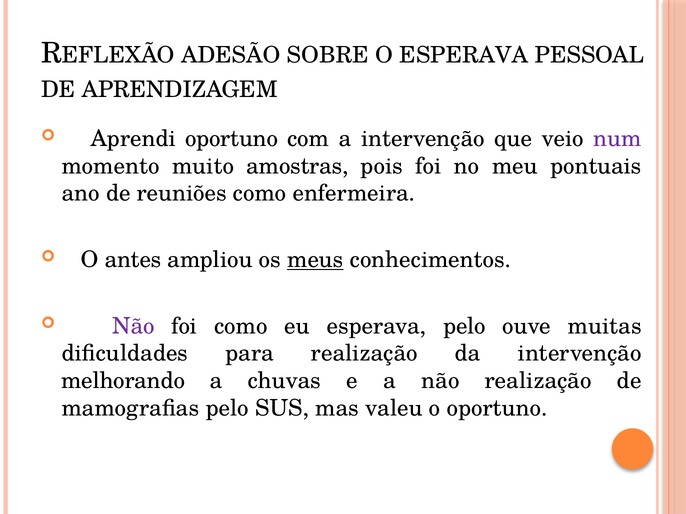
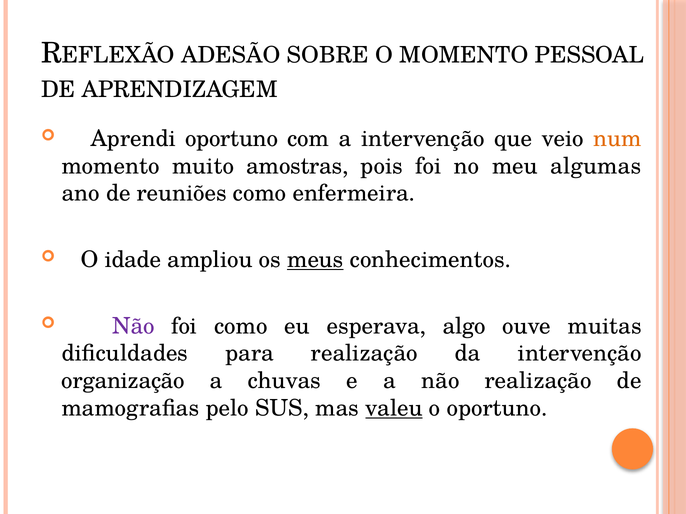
O ESPERAVA: ESPERAVA -> MOMENTO (464, 55)
num colour: purple -> orange (617, 139)
pontuais: pontuais -> algumas (596, 166)
antes: antes -> idade (133, 260)
esperava pelo: pelo -> algo (464, 326)
melhorando: melhorando -> organização (123, 381)
valeu underline: none -> present (394, 409)
